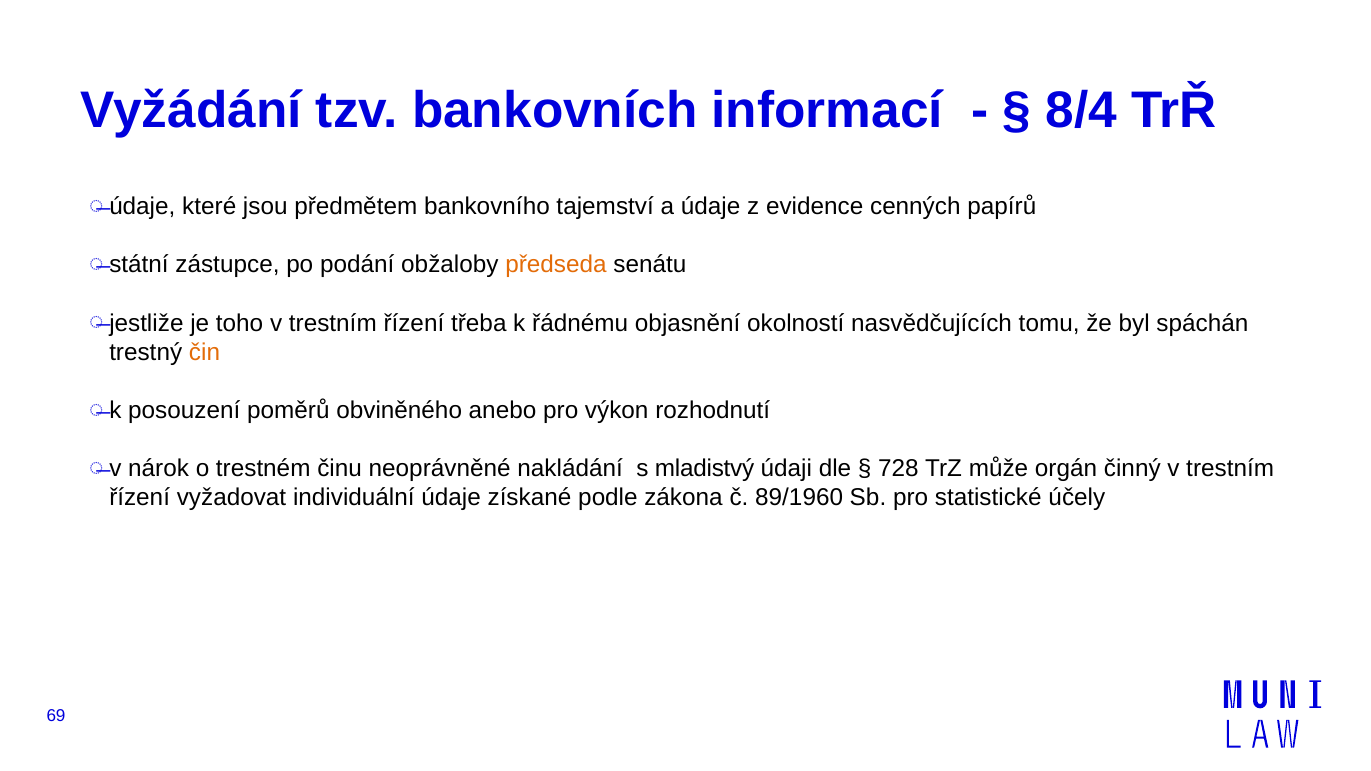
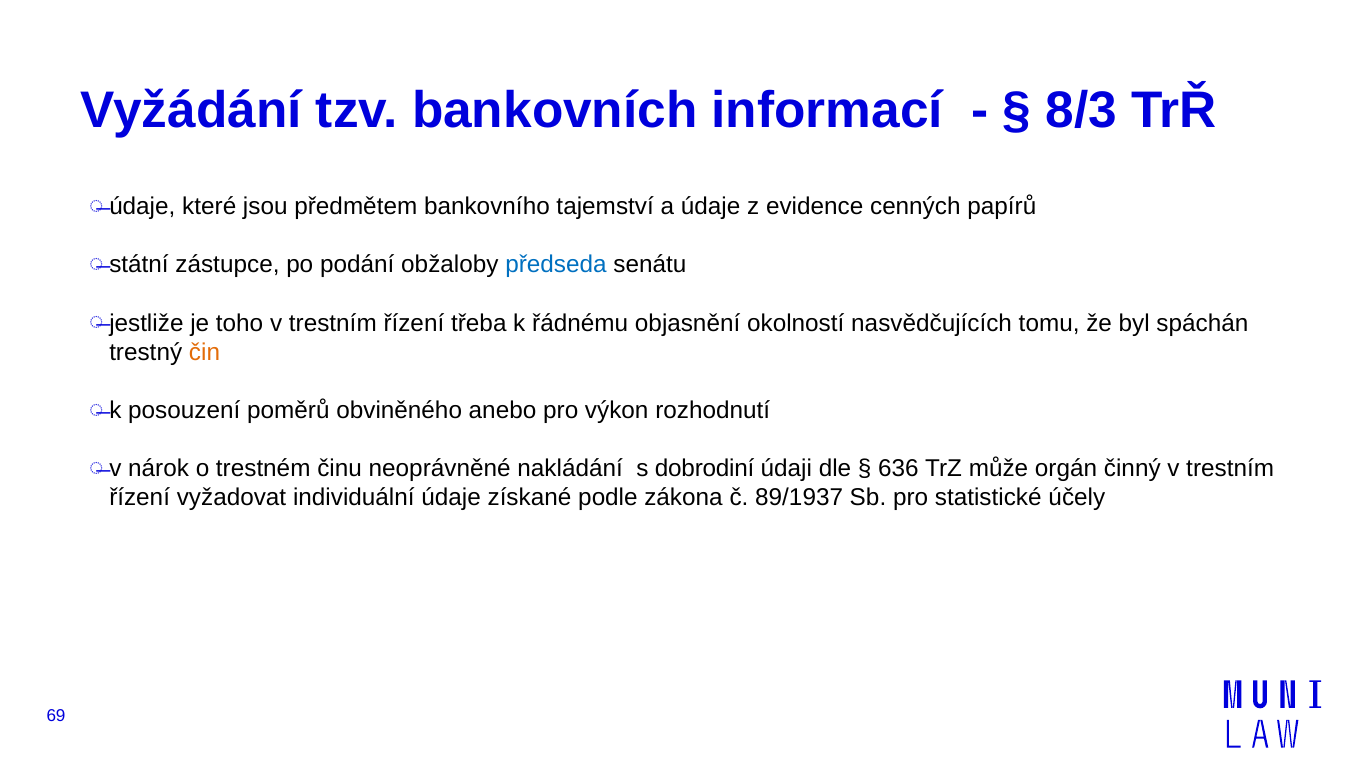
8/4: 8/4 -> 8/3 (1081, 111)
předseda colour: orange -> blue (556, 265)
mladistvý: mladistvý -> dobrodiní (705, 469)
728: 728 -> 636 (898, 469)
89/1960: 89/1960 -> 89/1937 (799, 498)
